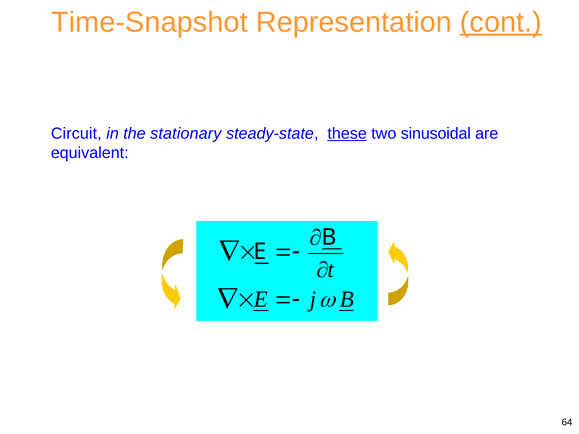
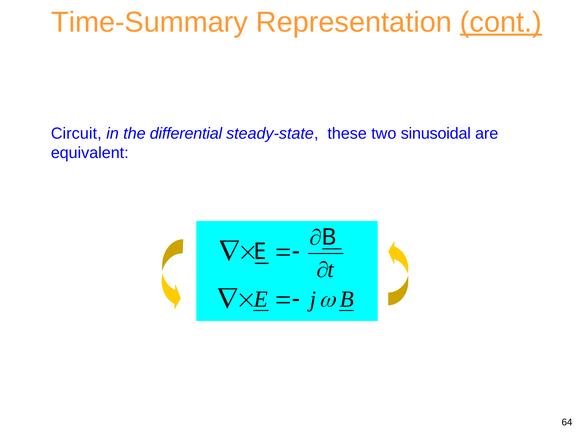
Time-Snapshot: Time-Snapshot -> Time-Summary (150, 22)
stationary: stationary -> differential (186, 134)
these underline: present -> none (347, 134)
